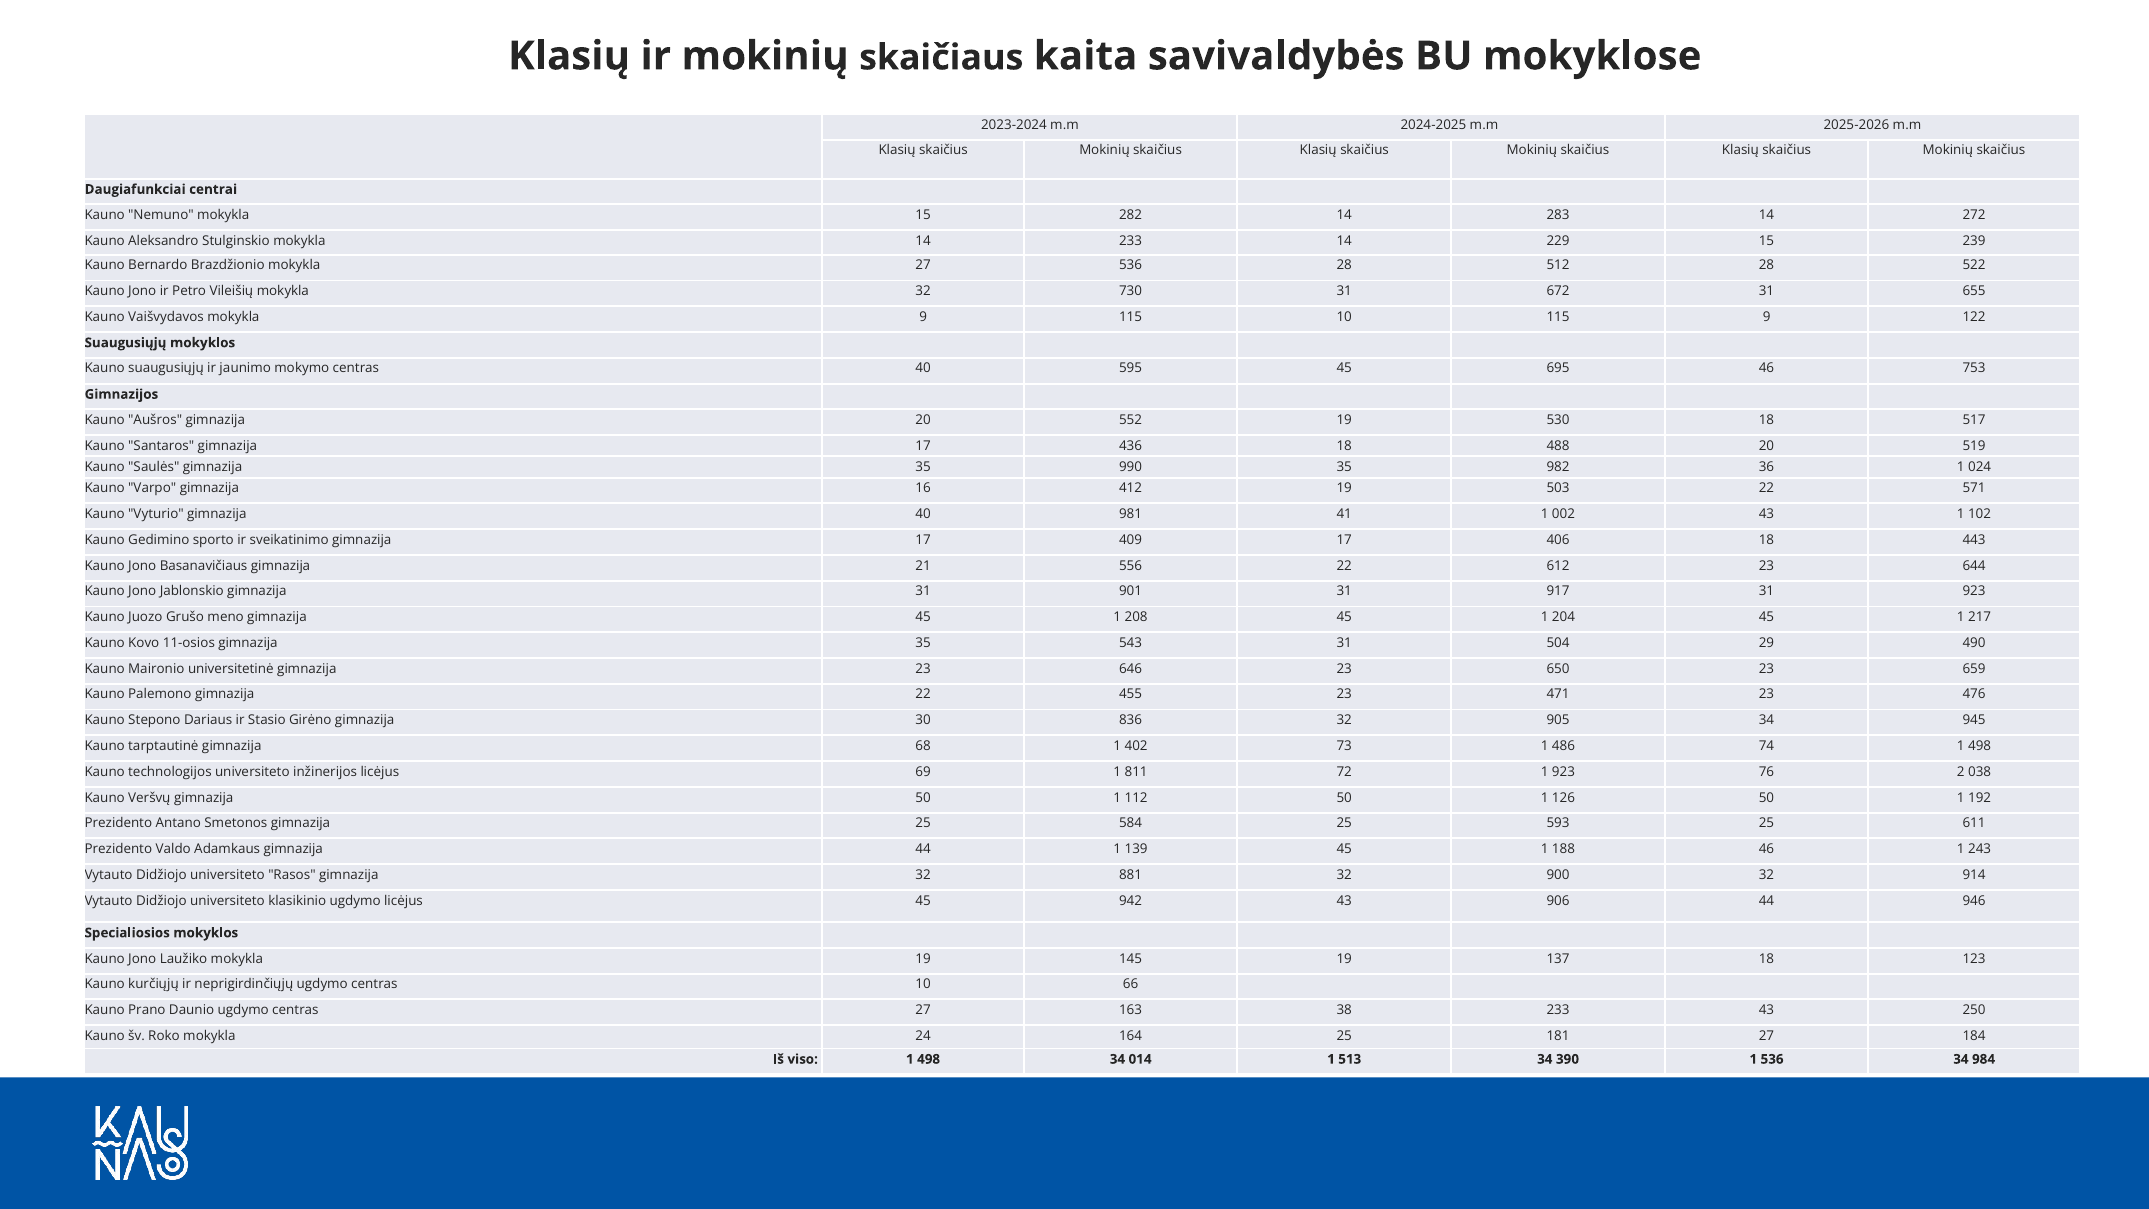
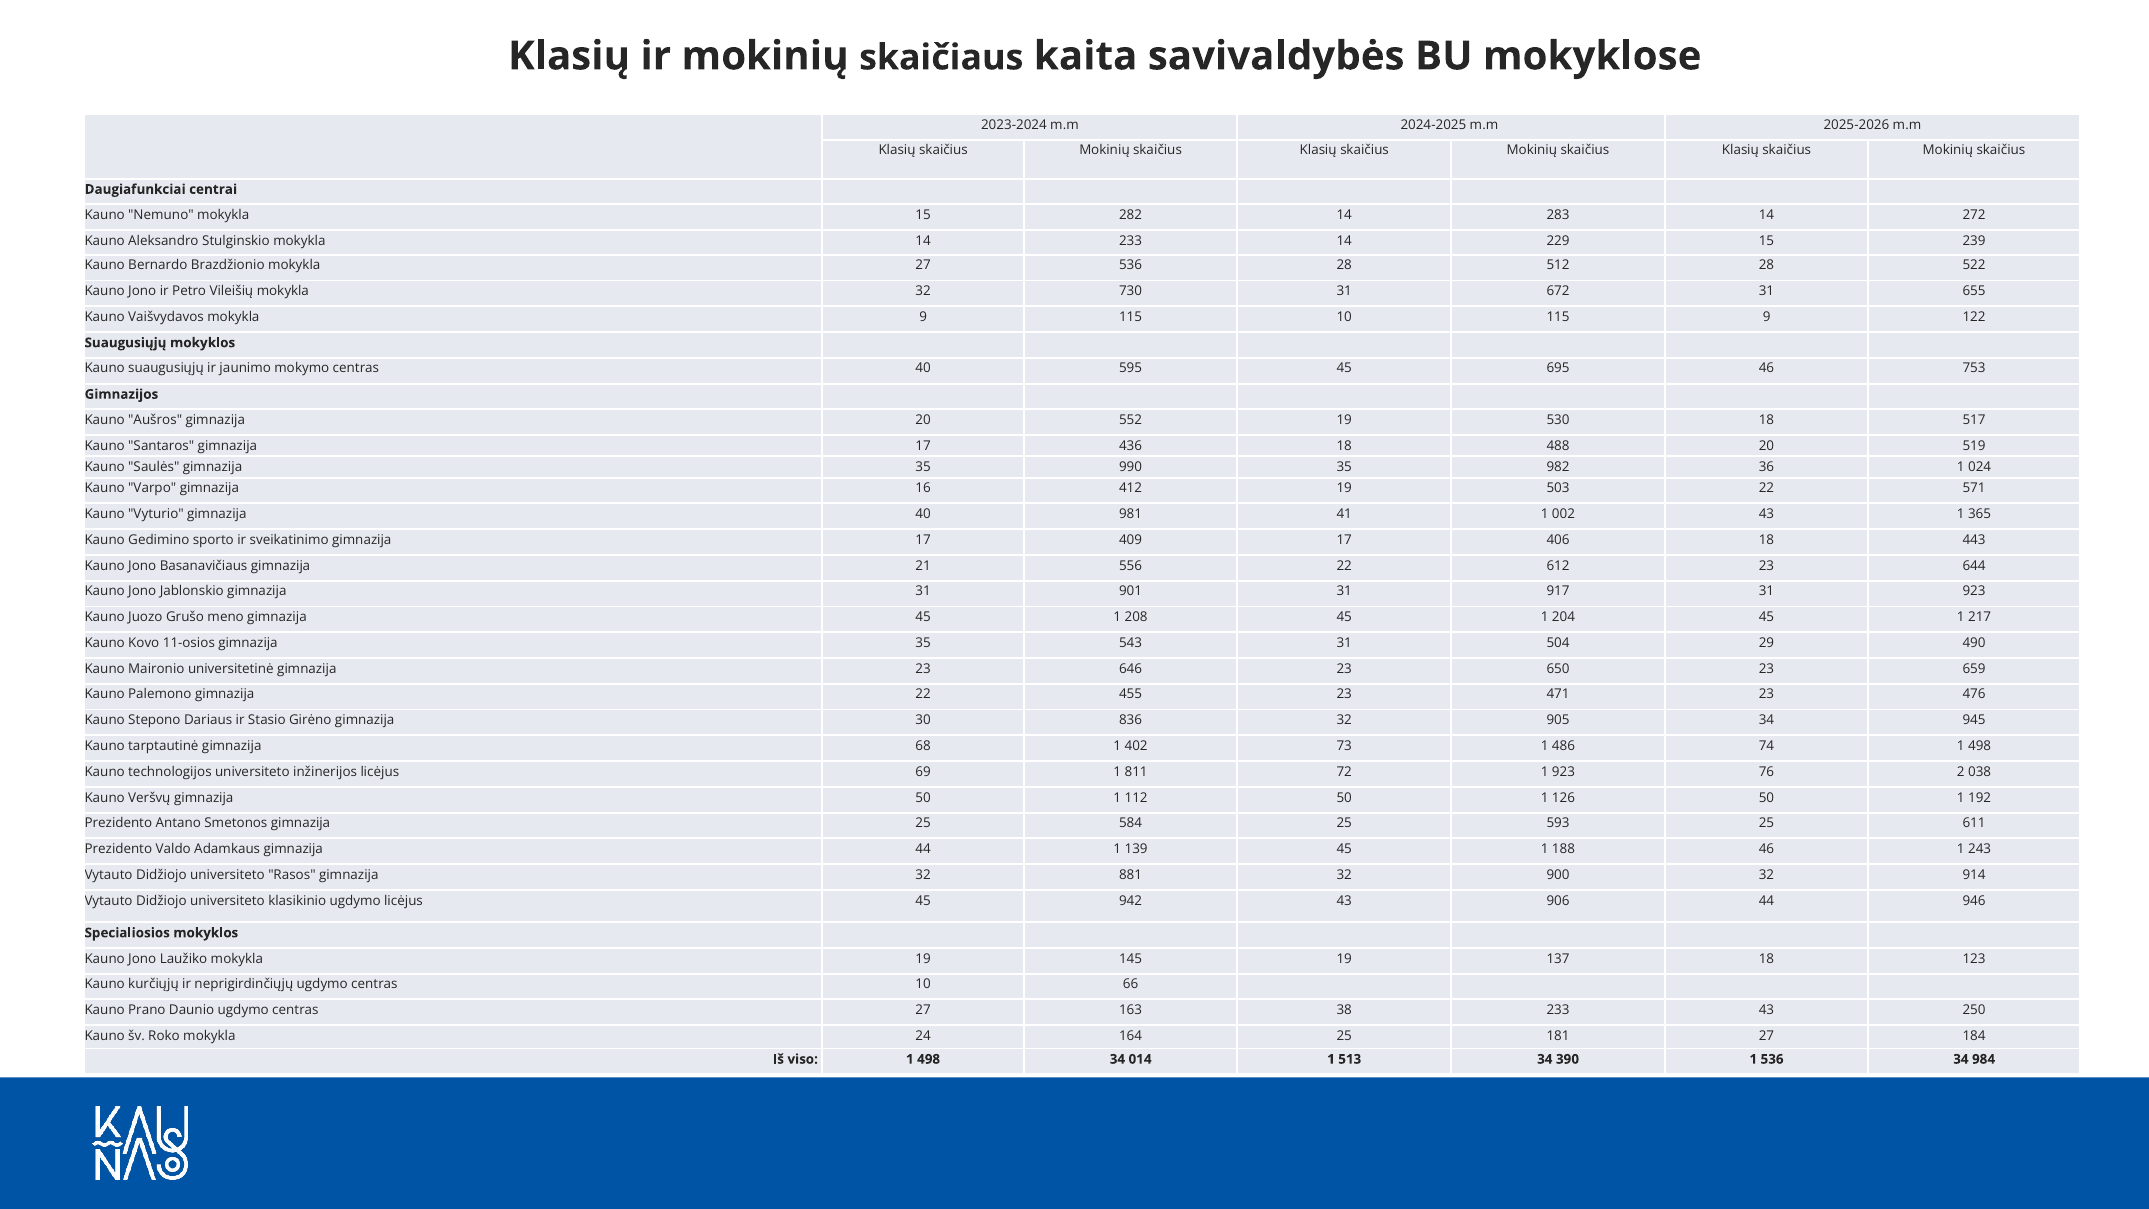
102: 102 -> 365 (1980, 514)
